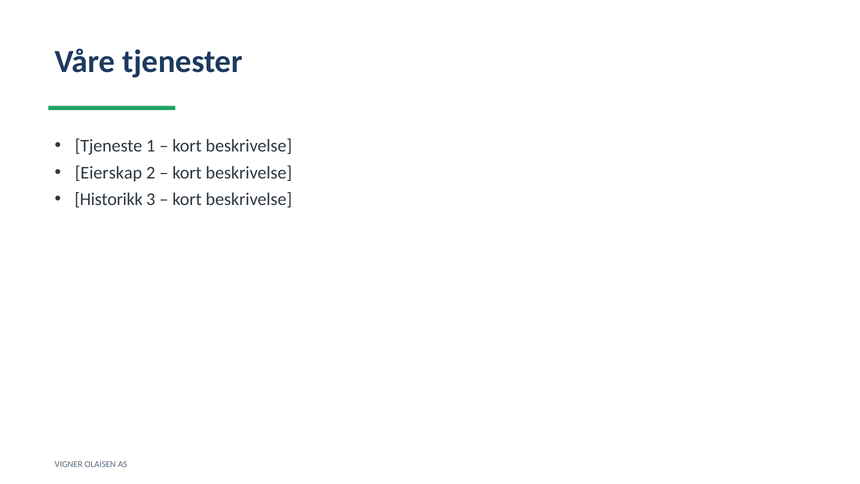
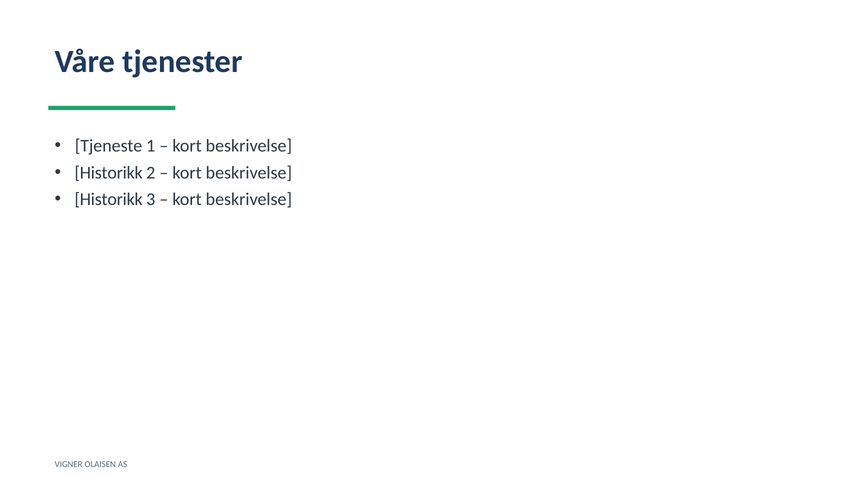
Eierskap: Eierskap -> Historikk (109, 173)
